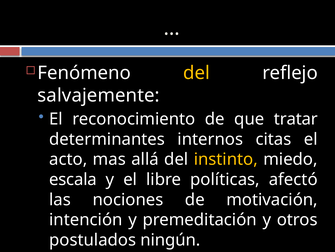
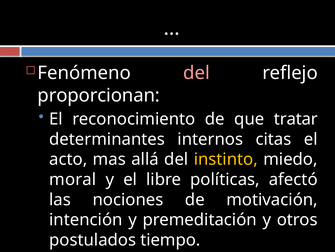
del colour: yellow -> pink (197, 73)
salvajemente: salvajemente -> proporcionan (99, 95)
escala: escala -> moral (73, 179)
ningún: ningún -> tiempo (170, 239)
